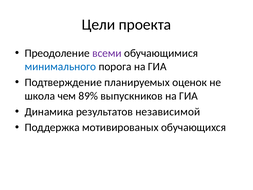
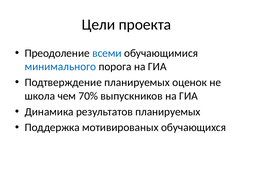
всеми colour: purple -> blue (107, 53)
89%: 89% -> 70% (88, 96)
результатов независимой: независимой -> планируемых (168, 112)
